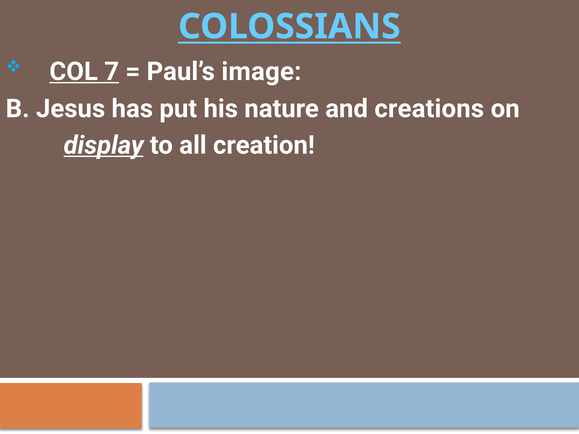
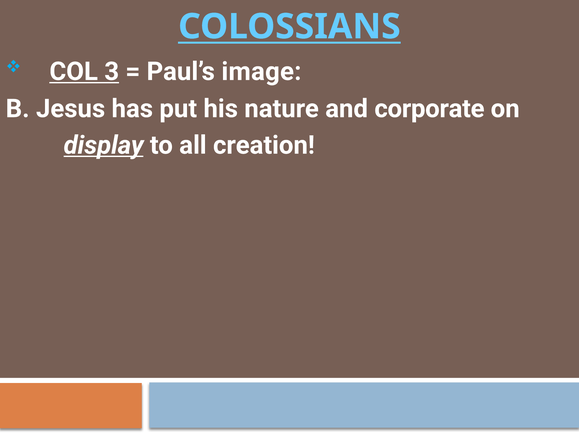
7: 7 -> 3 (112, 72)
creations: creations -> corporate (429, 109)
